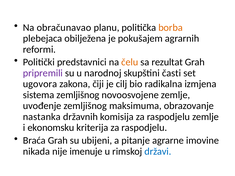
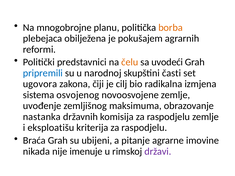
obračunavao: obračunavao -> mnogobrojne (64, 28)
rezultat: rezultat -> uvodeći (167, 62)
pripremili colour: purple -> blue (43, 73)
sistema zemljišnog: zemljišnog -> osvojenog (78, 95)
ekonomsku: ekonomsku -> eksploatišu (51, 128)
državi colour: blue -> purple (158, 152)
